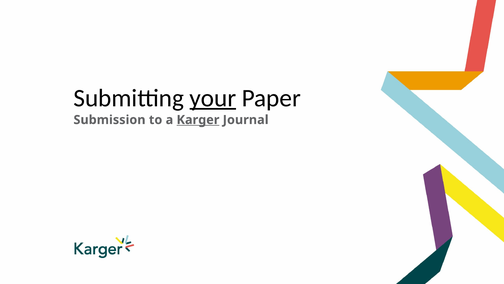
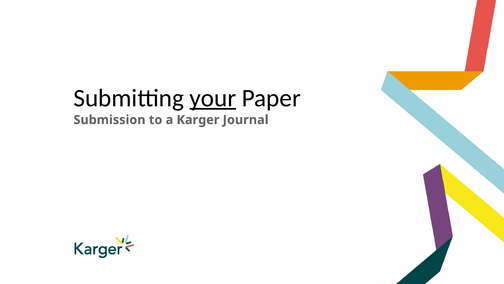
Karger underline: present -> none (198, 120)
